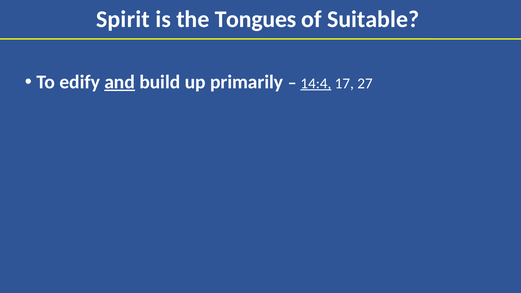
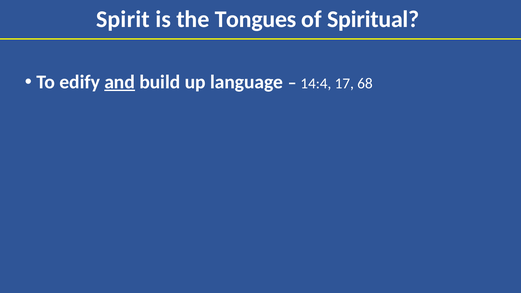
Suitable: Suitable -> Spiritual (373, 19)
primarily: primarily -> language (247, 82)
14:4 underline: present -> none (316, 83)
27: 27 -> 68 (365, 83)
